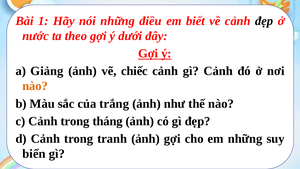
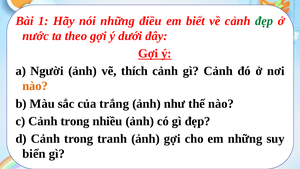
đẹp colour: black -> green (264, 21)
Giảng: Giảng -> Người (47, 71)
chiếc: chiếc -> thích (134, 71)
tháng: tháng -> nhiều (108, 121)
